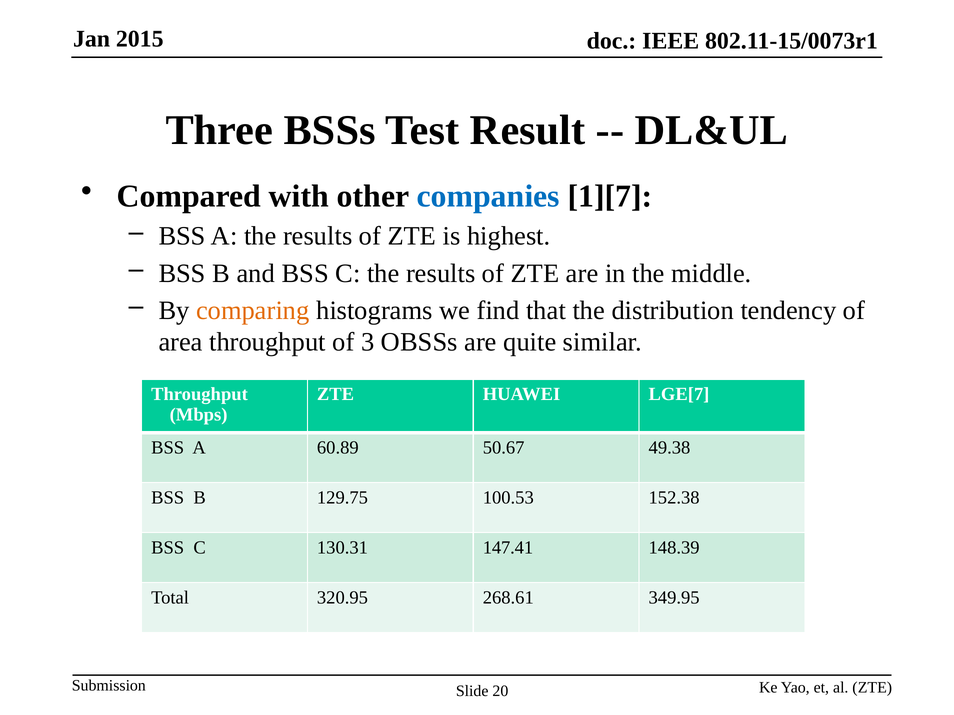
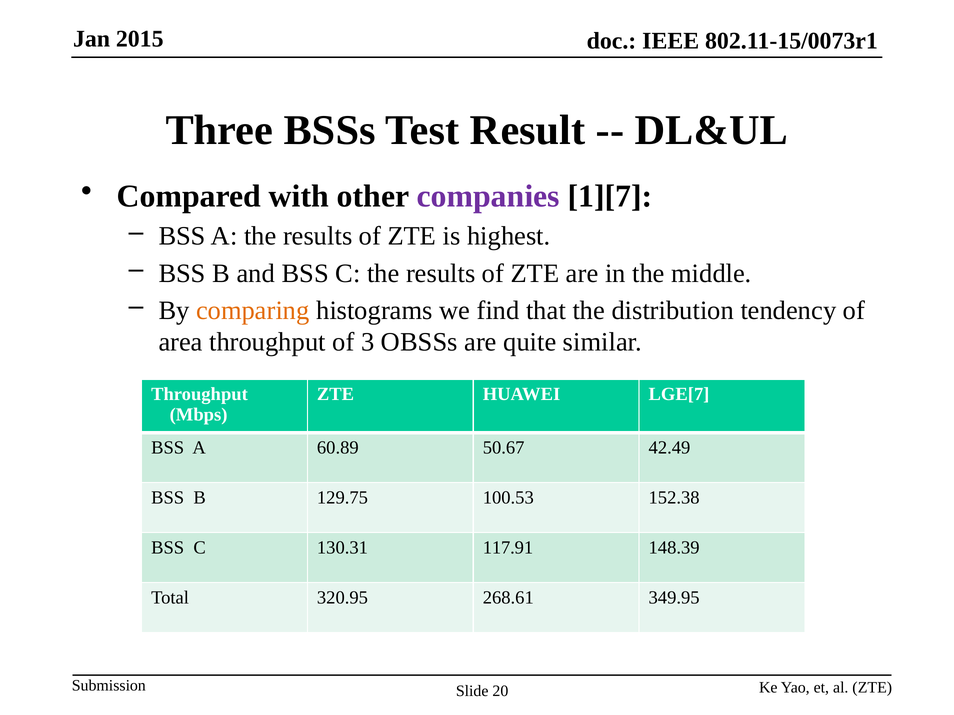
companies colour: blue -> purple (488, 196)
49.38: 49.38 -> 42.49 (669, 448)
147.41: 147.41 -> 117.91 (508, 548)
